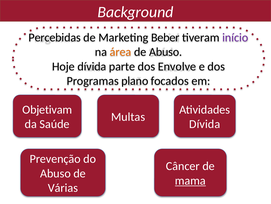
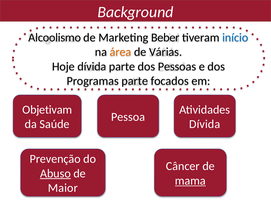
Percebidas: Percebidas -> Alcoolismo (55, 37)
início colour: purple -> blue (235, 37)
de Abuso: Abuso -> Várias (166, 52)
Envolve: Envolve -> Pessoas (177, 66)
Programas plano: plano -> parte (135, 81)
Multas: Multas -> Pessoa (128, 116)
Abuso underline: none -> present (55, 173)
Várias: Várias -> Maior (63, 187)
